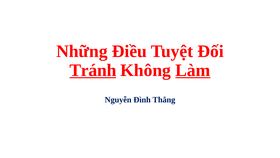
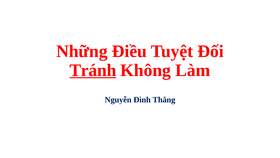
Làm underline: present -> none (193, 70)
